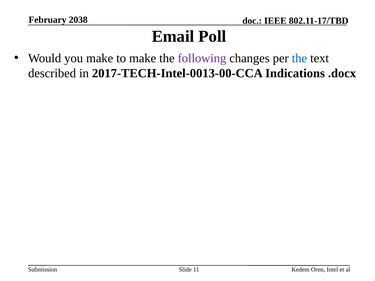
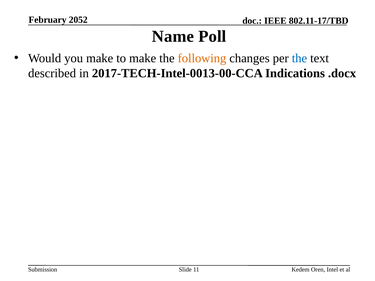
2038: 2038 -> 2052 (78, 20)
Email: Email -> Name (173, 37)
following colour: purple -> orange (202, 58)
